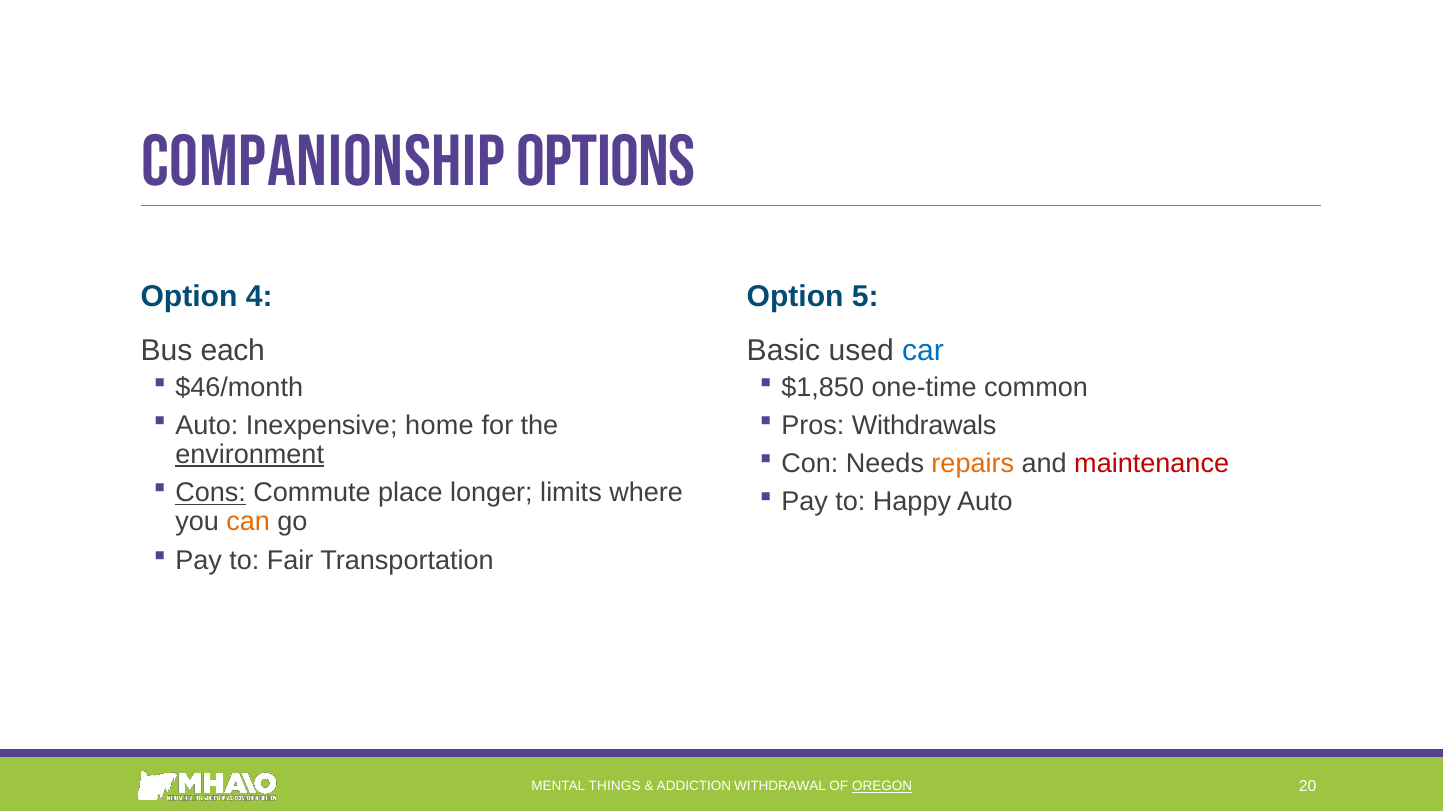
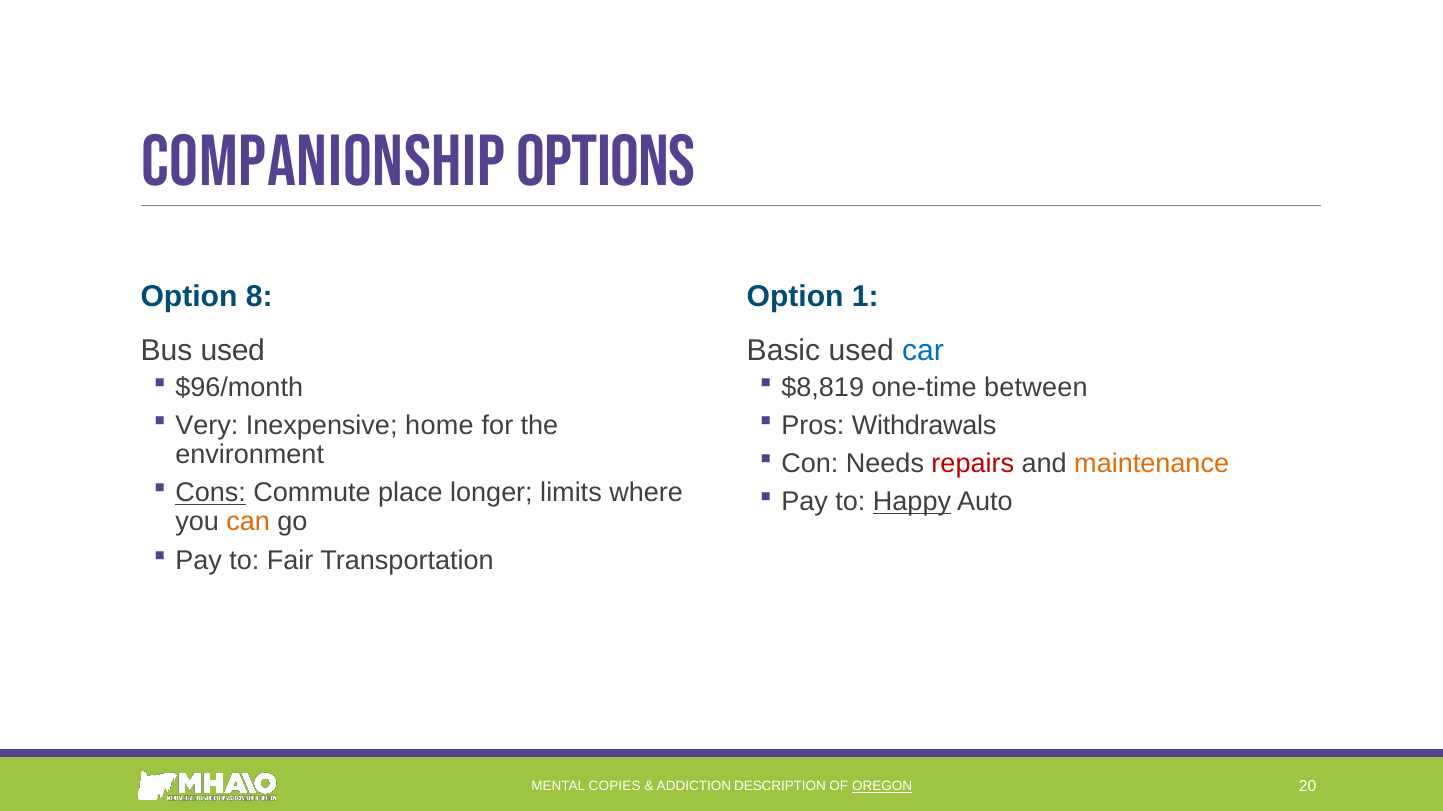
4: 4 -> 8 (259, 297)
5: 5 -> 1 (865, 297)
Bus each: each -> used (233, 351)
$46/month: $46/month -> $96/month (239, 387)
$1,850: $1,850 -> $8,819 (823, 387)
common: common -> between (1036, 387)
Auto: Auto -> Very (207, 426)
environment underline: present -> none (250, 455)
repairs colour: orange -> red (973, 464)
maintenance colour: red -> orange (1152, 464)
Happy underline: none -> present (912, 502)
THINGS: THINGS -> COPIES (615, 787)
WITHDRAWAL: WITHDRAWAL -> DESCRIPTION (780, 787)
